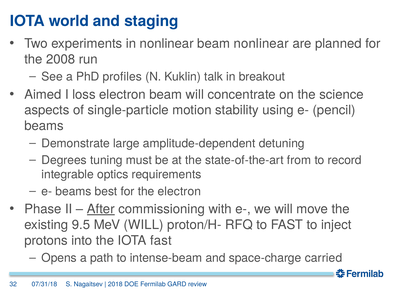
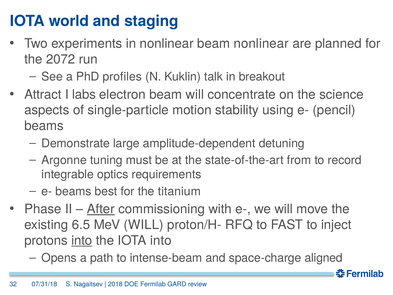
2008: 2008 -> 2072 (61, 59)
Aimed: Aimed -> Attract (43, 94)
loss: loss -> labs (84, 94)
Degrees: Degrees -> Argonne (64, 160)
the electron: electron -> titanium (179, 191)
9.5: 9.5 -> 6.5 (81, 225)
into underline: none -> present (82, 240)
IOTA fast: fast -> into (161, 240)
carried: carried -> aligned (324, 258)
